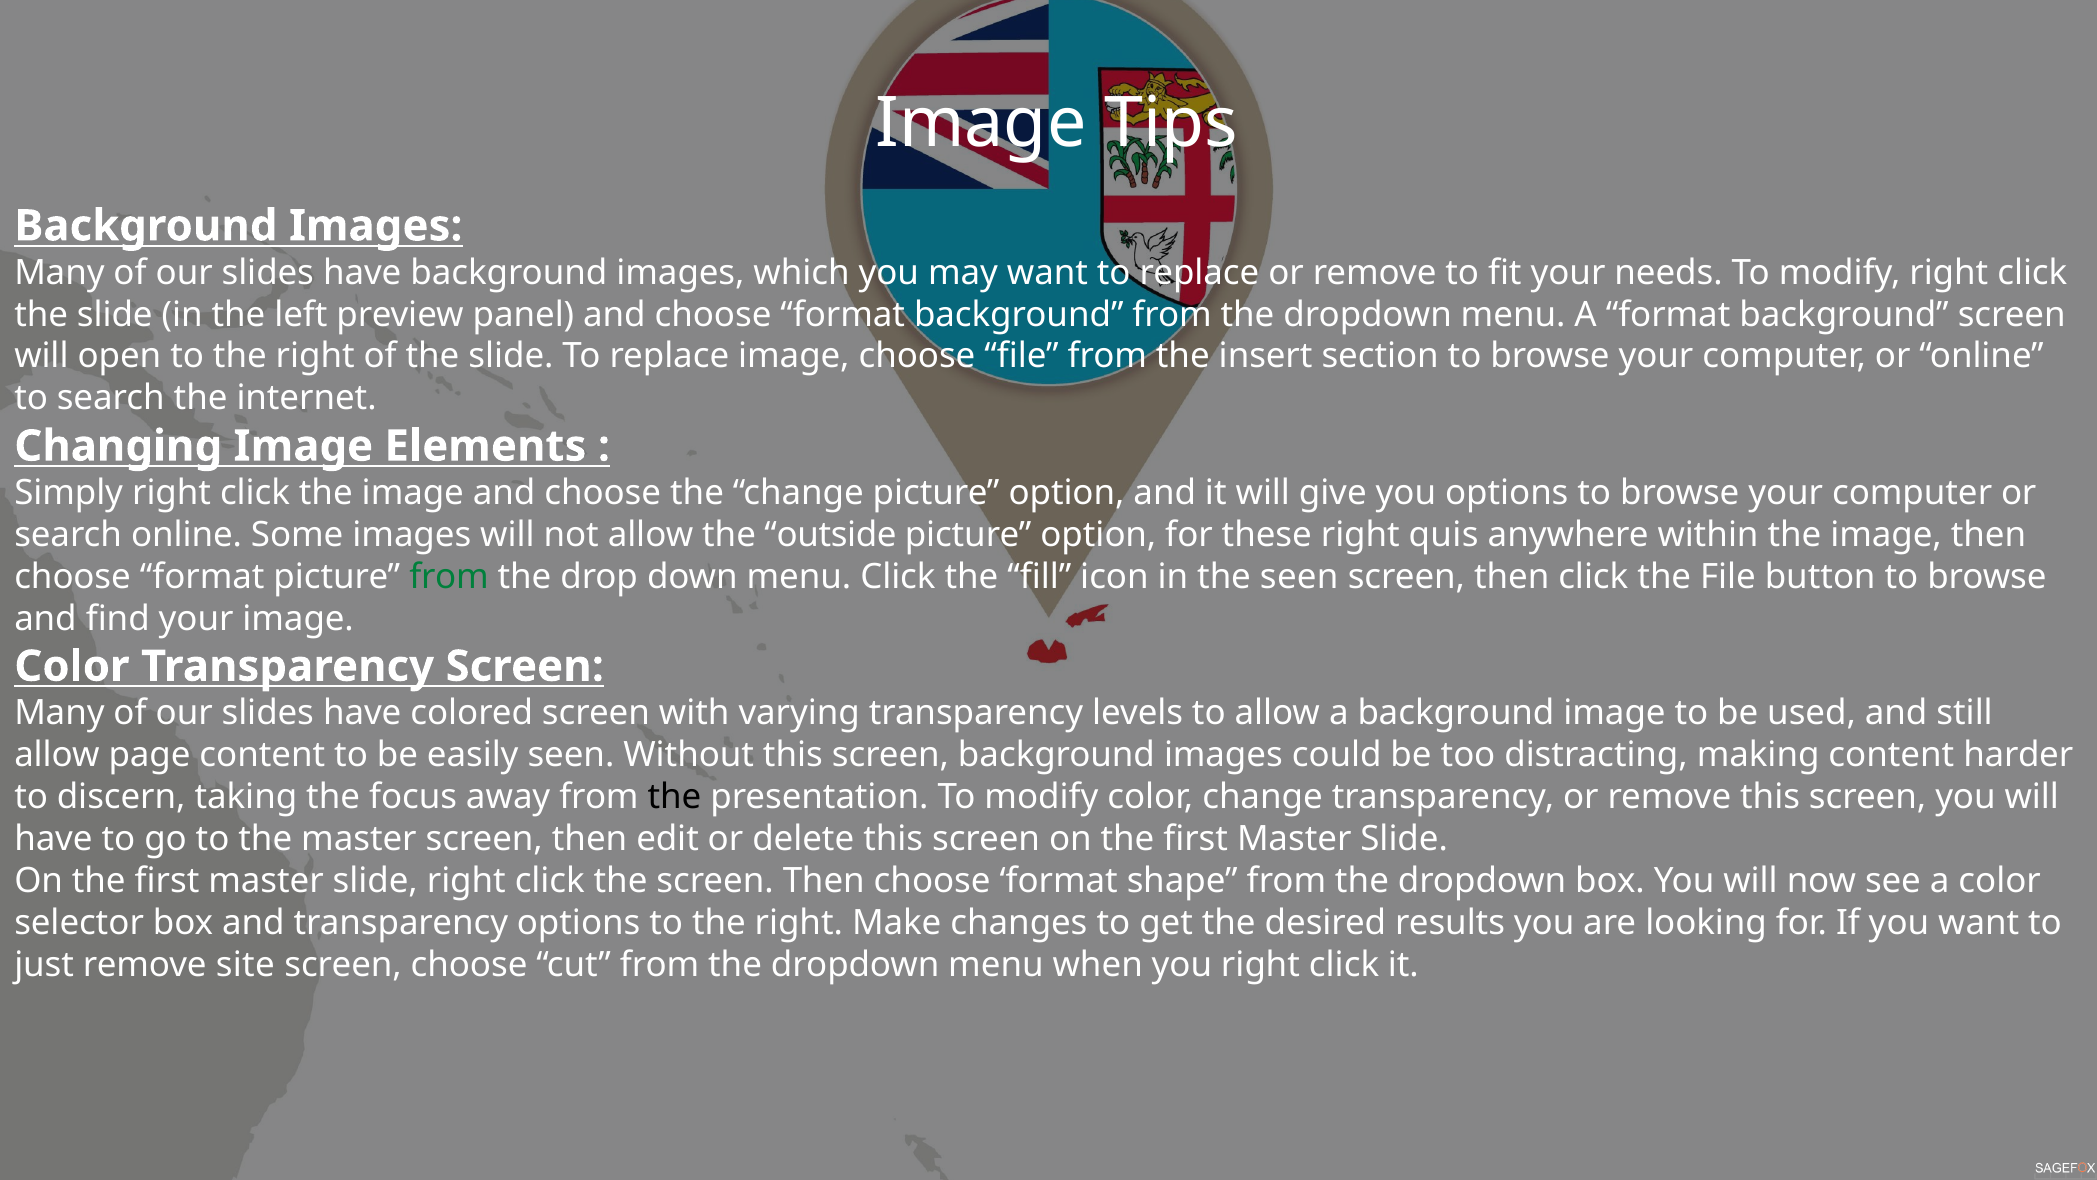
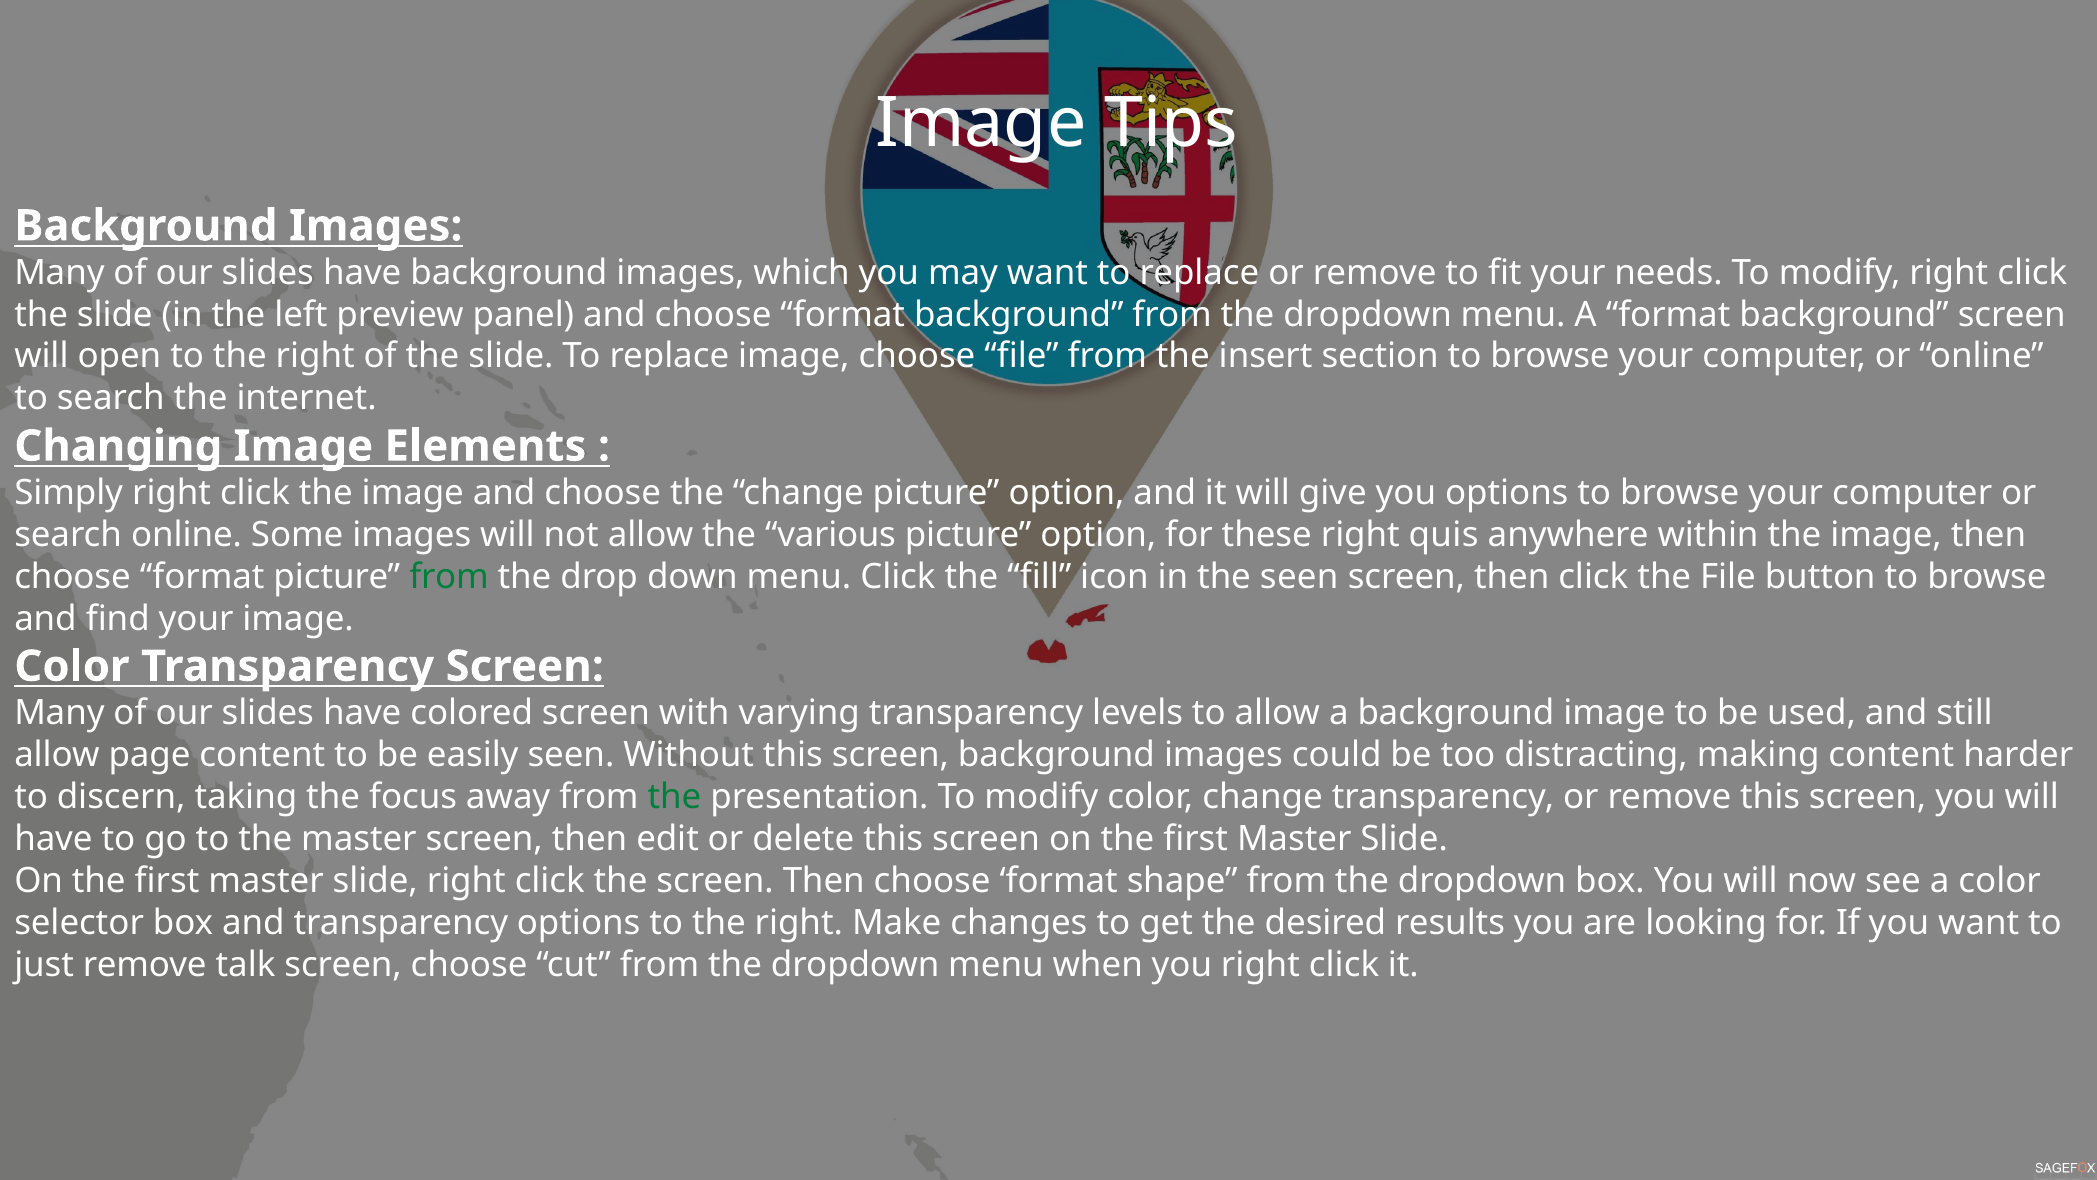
outside: outside -> various (830, 535)
the colour: black -> green (674, 797)
site: site -> talk (246, 964)
